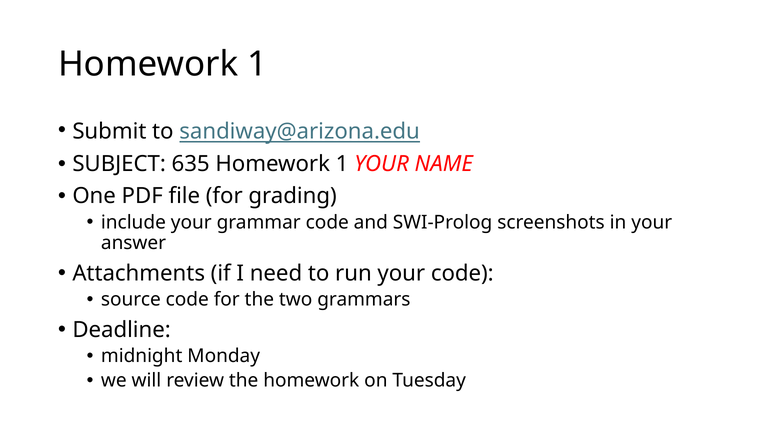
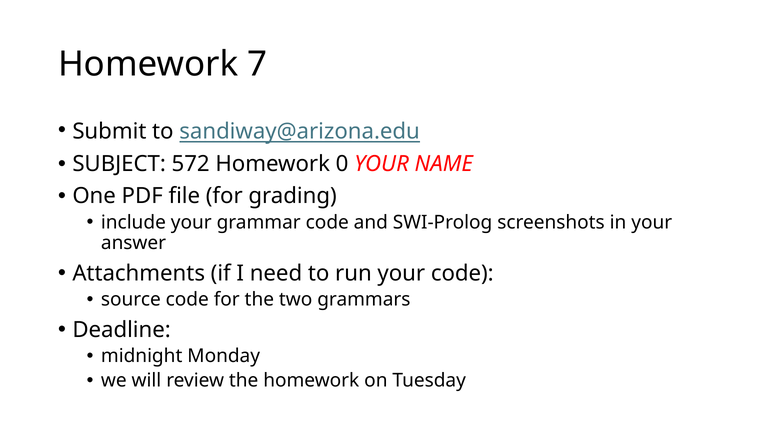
1: 1 -> 7 (257, 64)
635: 635 -> 572 (191, 164)
1: 1 -> 0 (342, 164)
